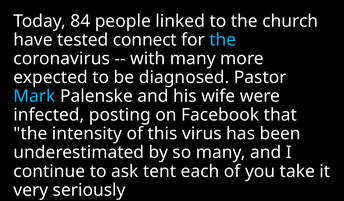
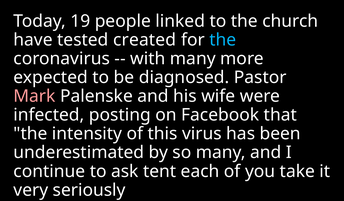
84: 84 -> 19 (80, 21)
connect: connect -> created (145, 40)
Mark colour: light blue -> pink (34, 96)
